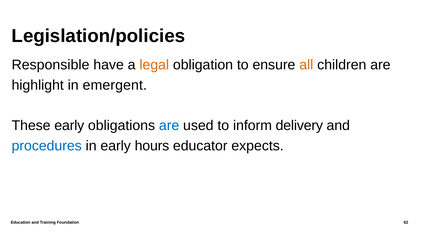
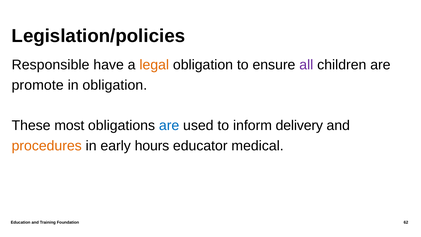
all colour: orange -> purple (306, 65)
highlight: highlight -> promote (38, 85)
in emergent: emergent -> obligation (115, 85)
These early: early -> most (69, 125)
procedures colour: blue -> orange (47, 146)
expects: expects -> medical (258, 146)
